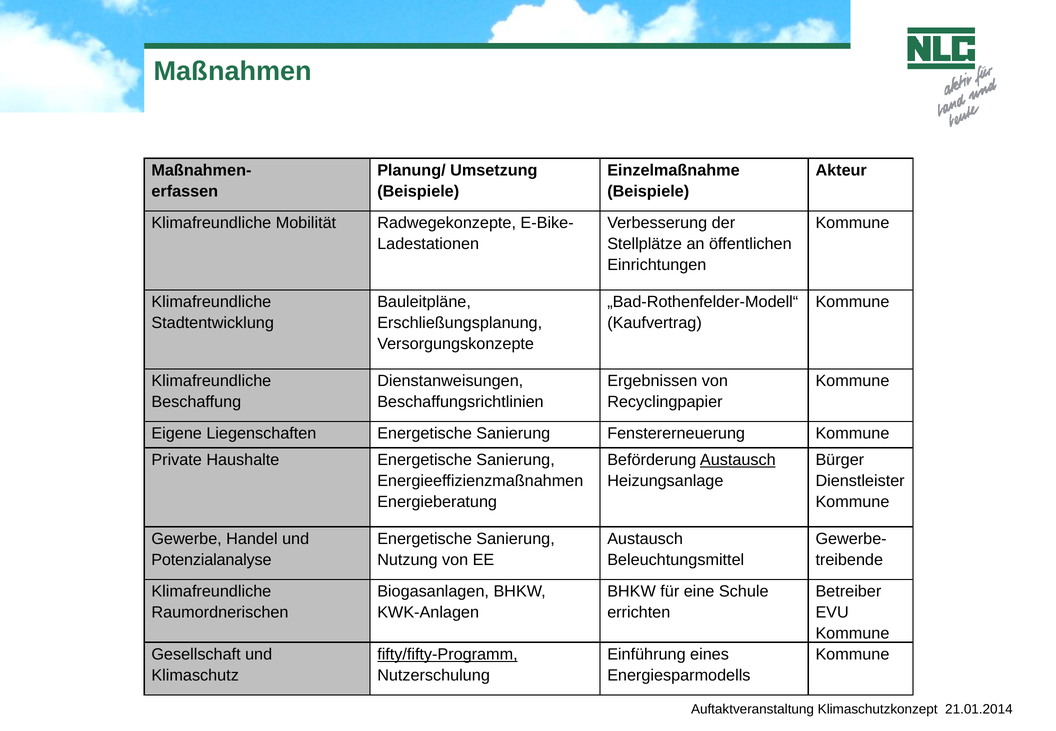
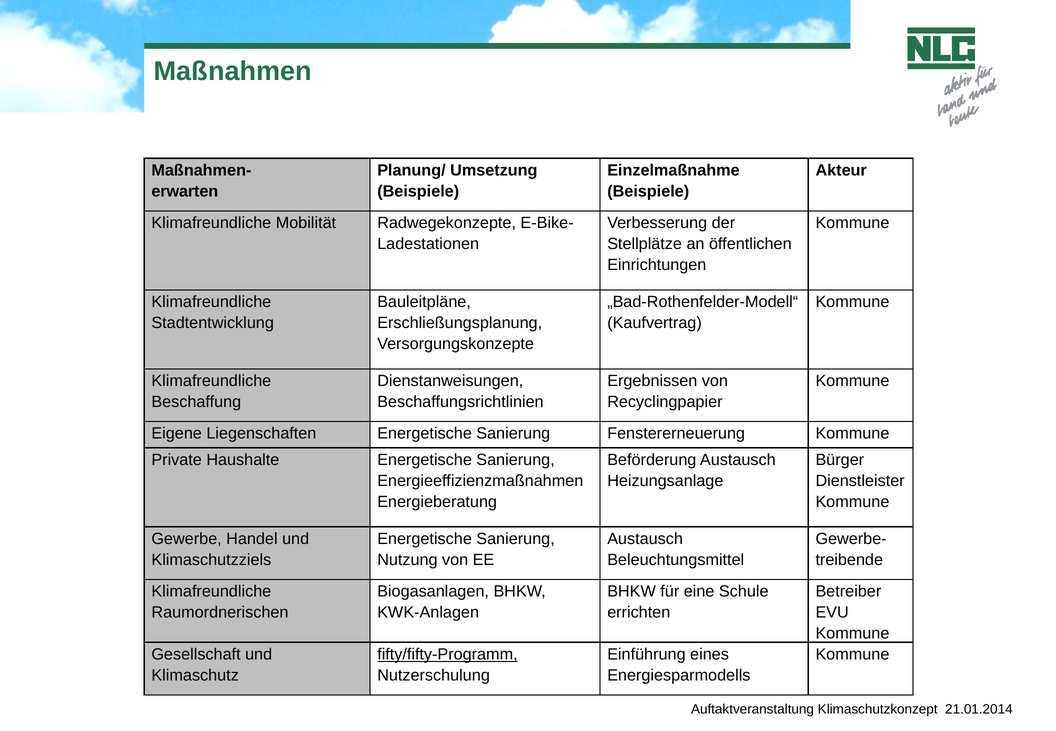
erfassen: erfassen -> erwarten (185, 191)
Austausch underline: present -> none (738, 460)
Potenzialanalyse: Potenzialanalyse -> Klimaschutzziels (211, 560)
